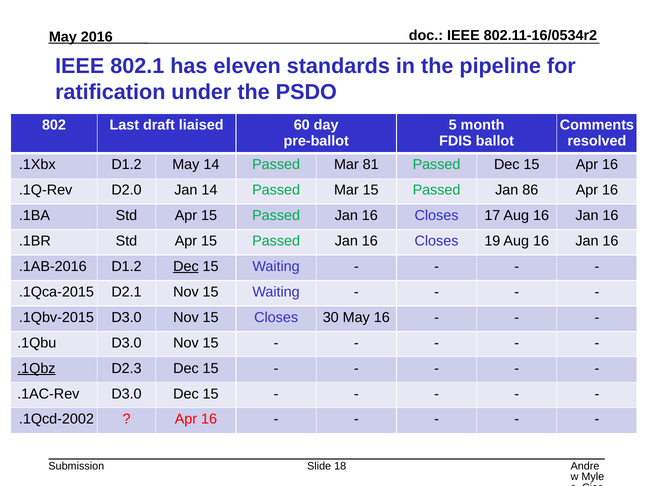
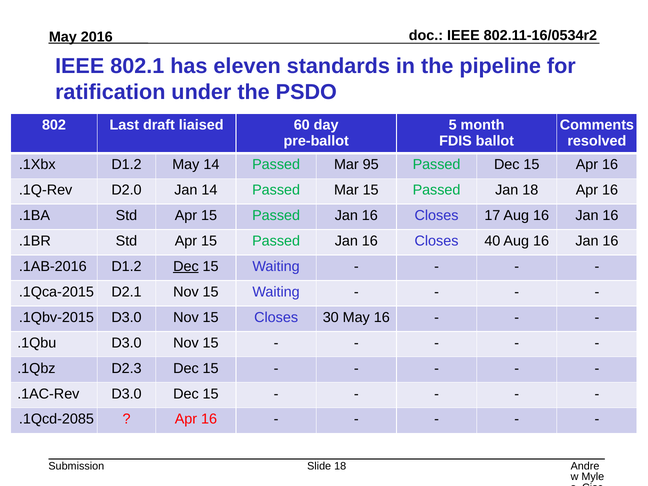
81: 81 -> 95 (371, 165)
Jan 86: 86 -> 18 (530, 190)
19: 19 -> 40 (492, 241)
.1Qbz underline: present -> none (36, 368)
.1Qcd-2002: .1Qcd-2002 -> .1Qcd-2085 (56, 419)
